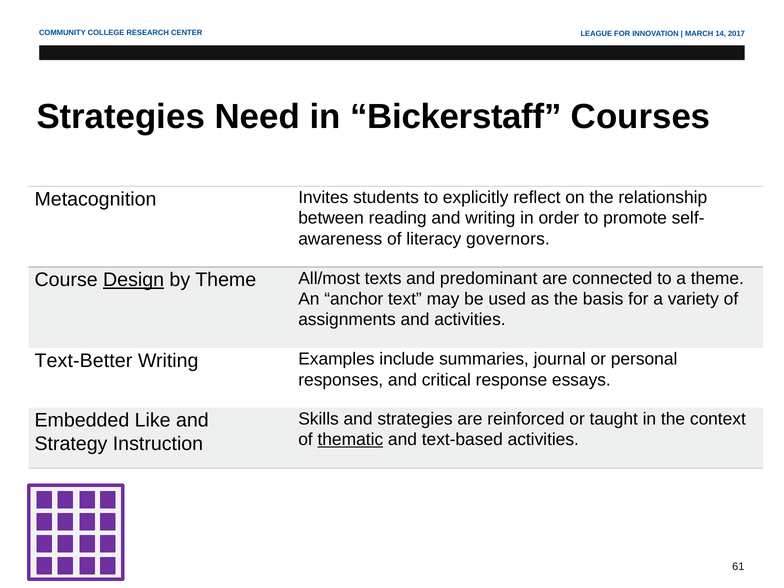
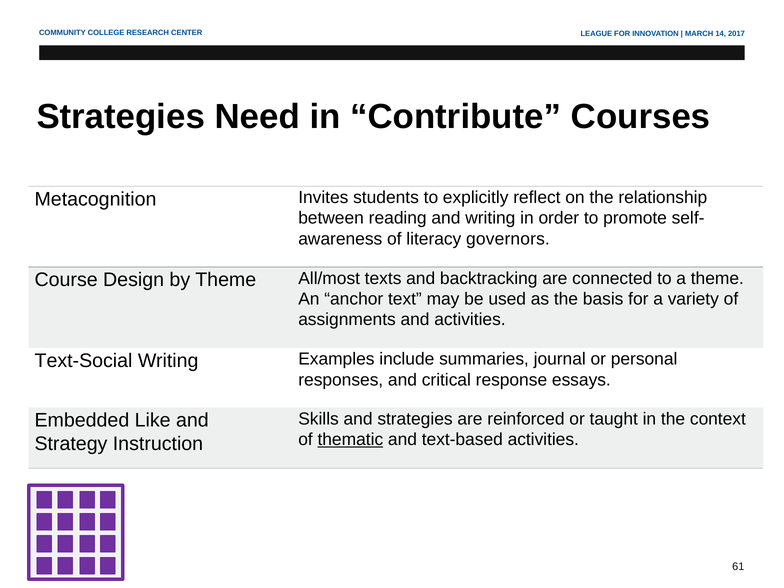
Bickerstaff: Bickerstaff -> Contribute (456, 117)
Design underline: present -> none (134, 280)
predominant: predominant -> backtracking (489, 278)
Text-Better: Text-Better -> Text-Social (84, 361)
